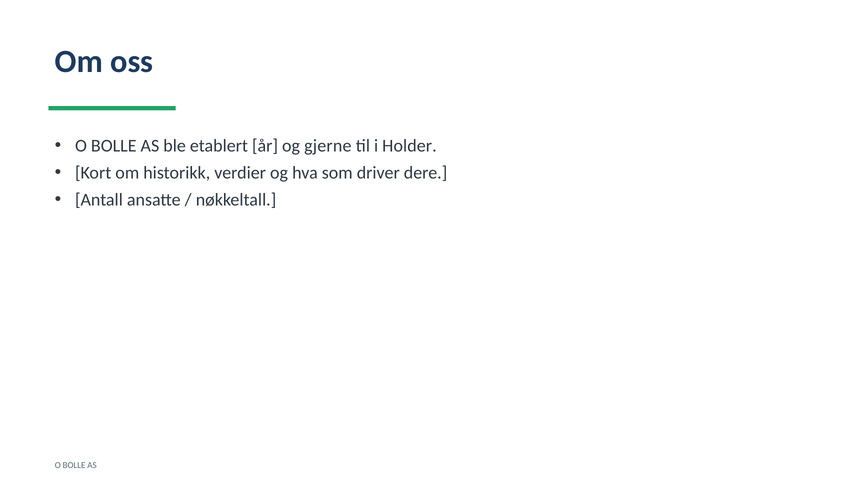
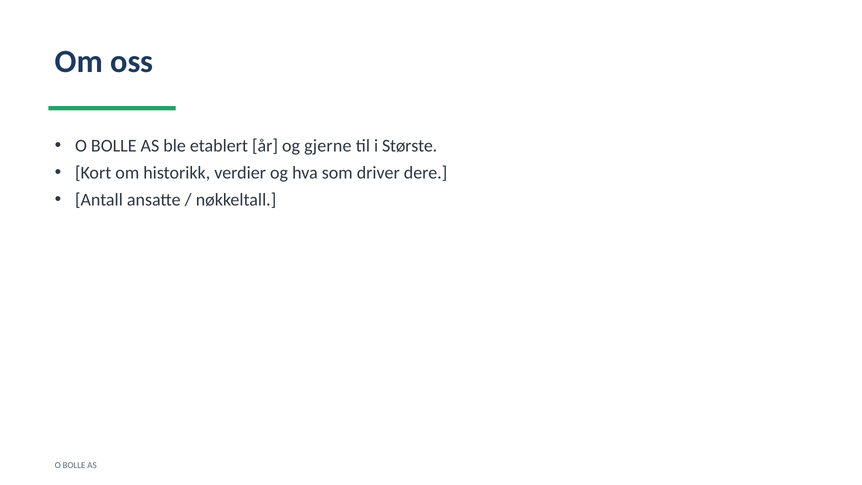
Holder: Holder -> Største (410, 146)
